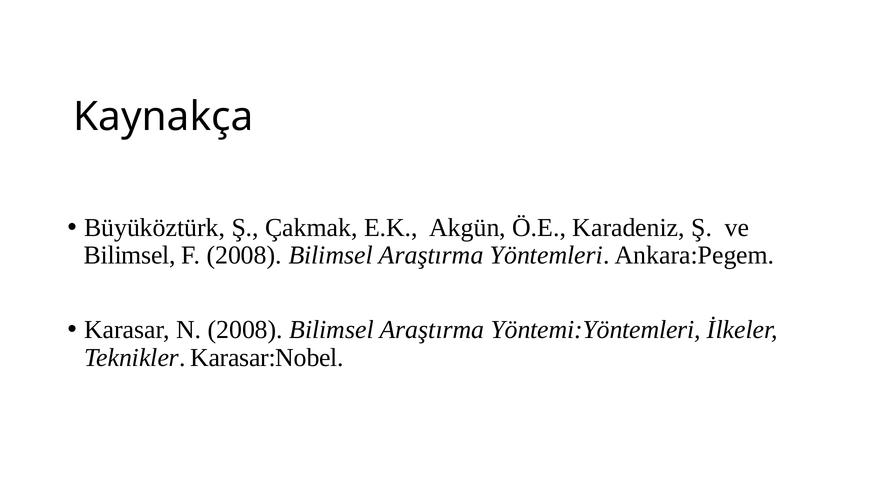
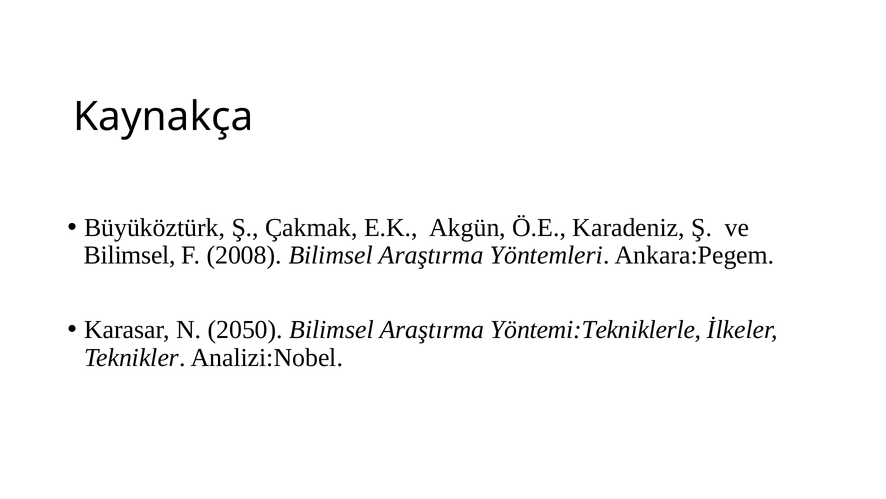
N 2008: 2008 -> 2050 (245, 329)
Yöntemi:Yöntemleri: Yöntemi:Yöntemleri -> Yöntemi:Tekniklerle (596, 329)
Karasar:Nobel: Karasar:Nobel -> Analizi:Nobel (267, 357)
